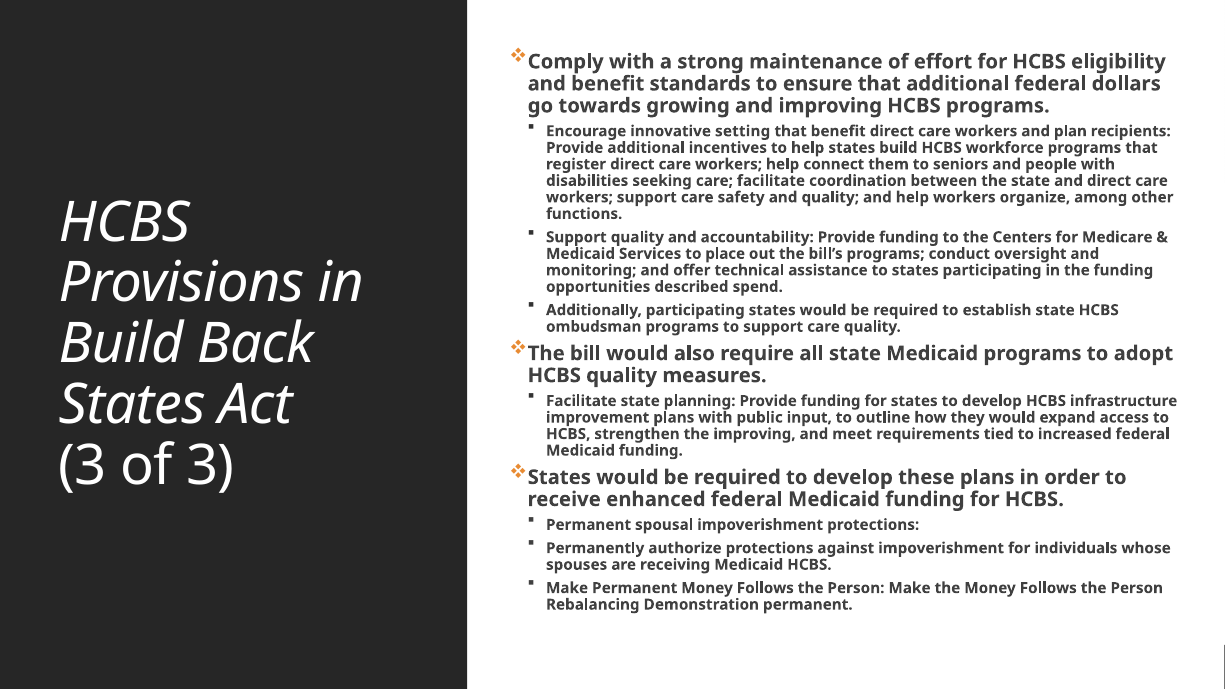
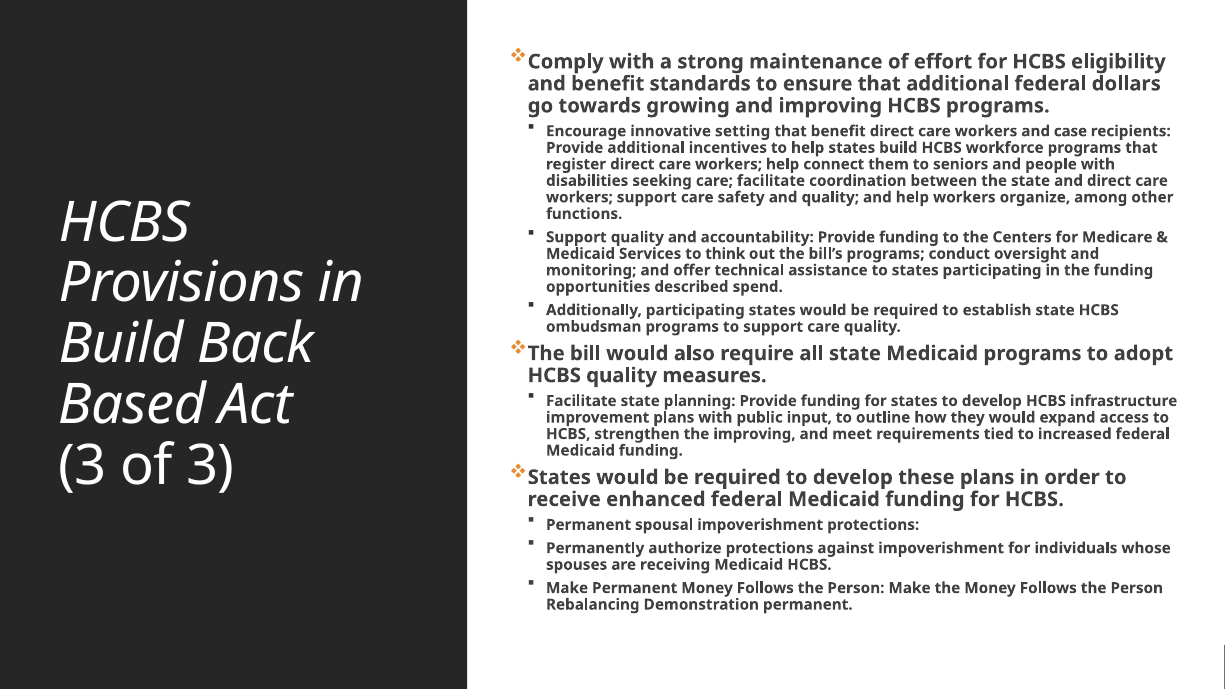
plan: plan -> case (1070, 131)
place: place -> think (725, 254)
States: States -> Based (132, 405)
